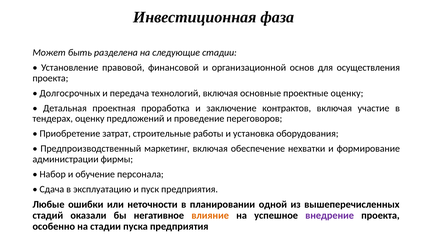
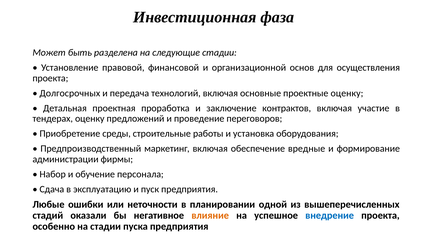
затрат: затрат -> среды (117, 134)
нехватки: нехватки -> вредные (307, 149)
внедрение colour: purple -> blue (330, 216)
